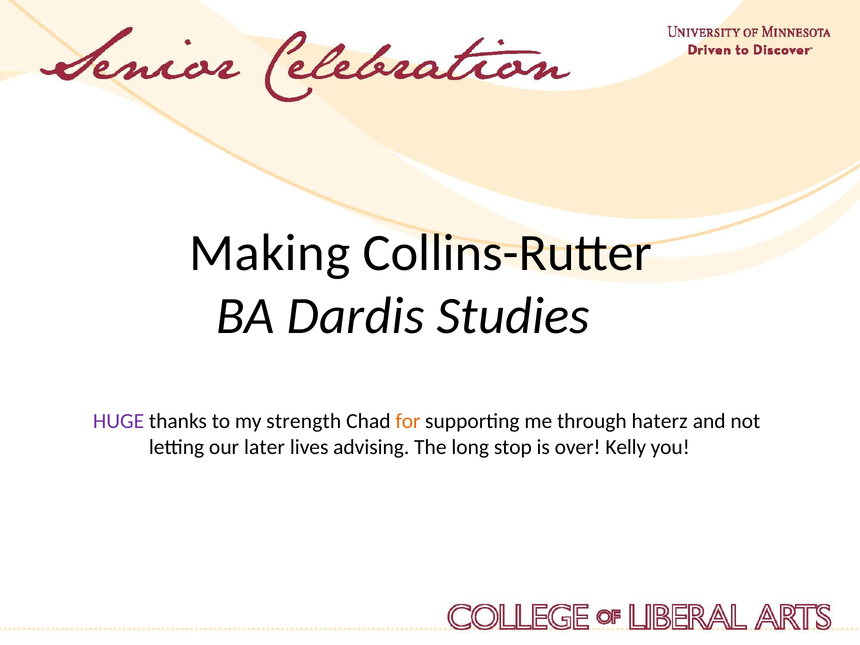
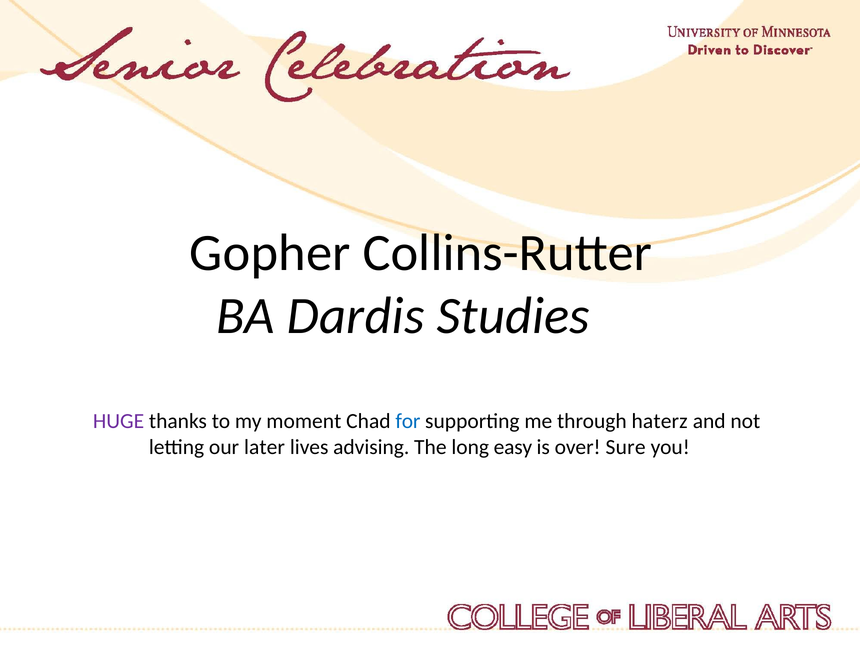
Making: Making -> Gopher (270, 253)
strength: strength -> moment (304, 421)
for colour: orange -> blue (408, 421)
stop: stop -> easy (513, 447)
Kelly: Kelly -> Sure (626, 447)
